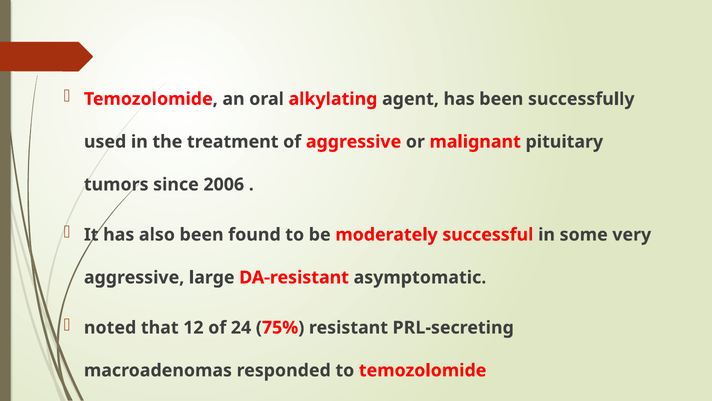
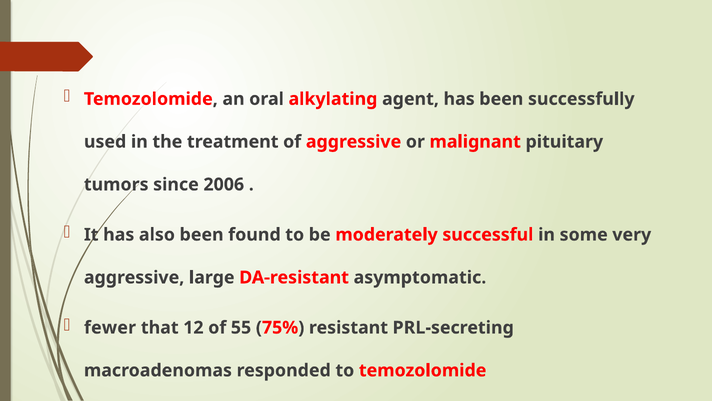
noted: noted -> fewer (110, 327)
24: 24 -> 55 (241, 327)
